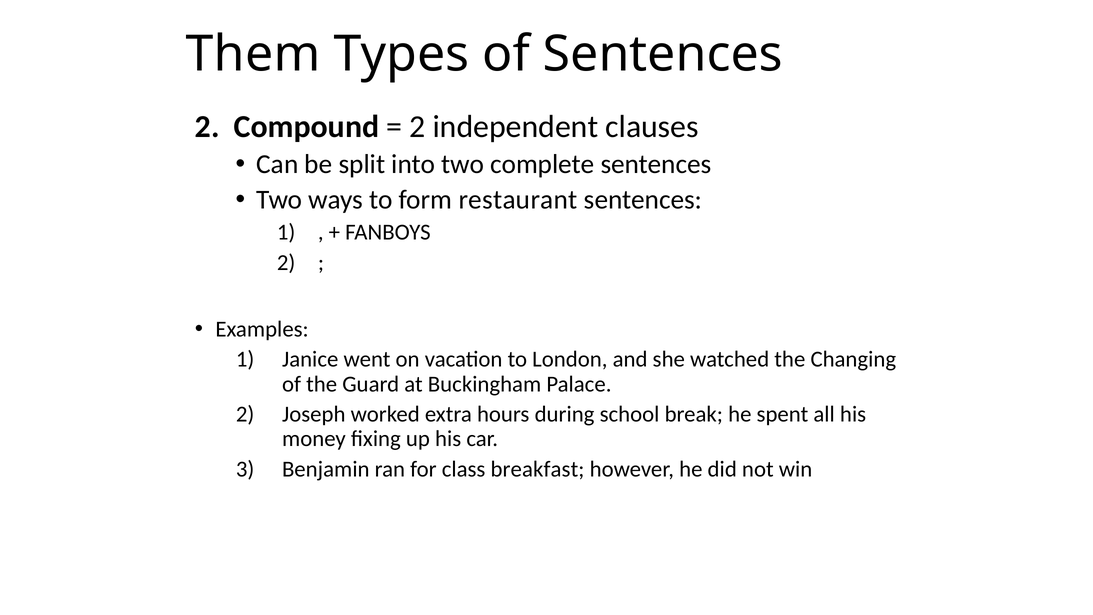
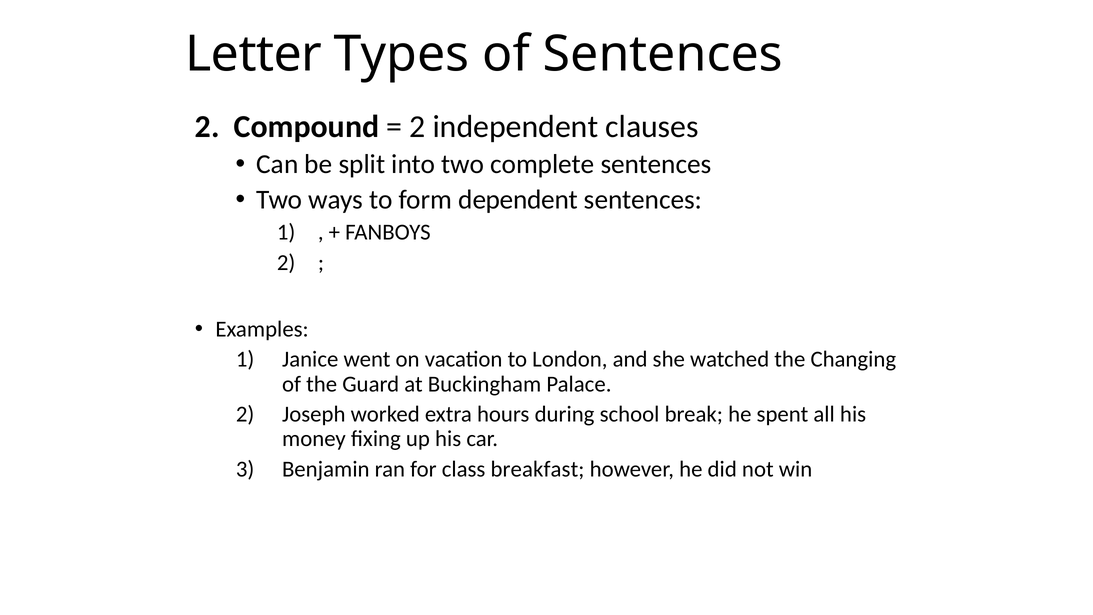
Them: Them -> Letter (254, 54)
restaurant: restaurant -> dependent (518, 200)
